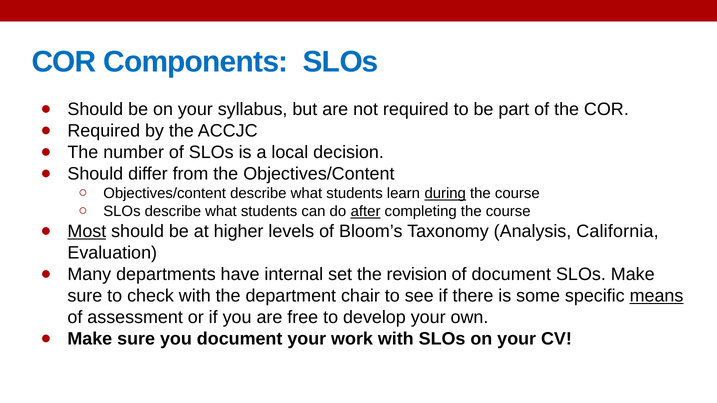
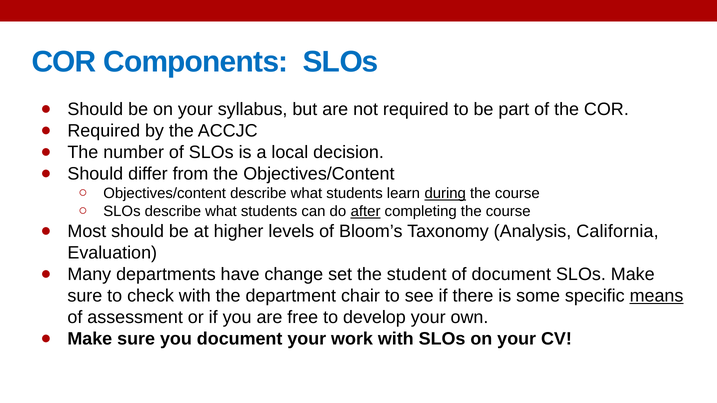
Most underline: present -> none (87, 231)
internal: internal -> change (294, 274)
revision: revision -> student (417, 274)
